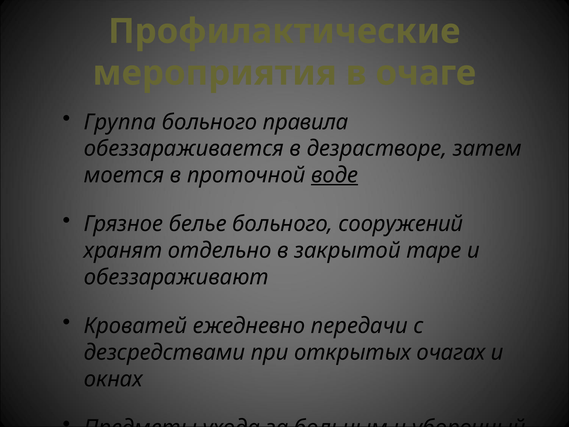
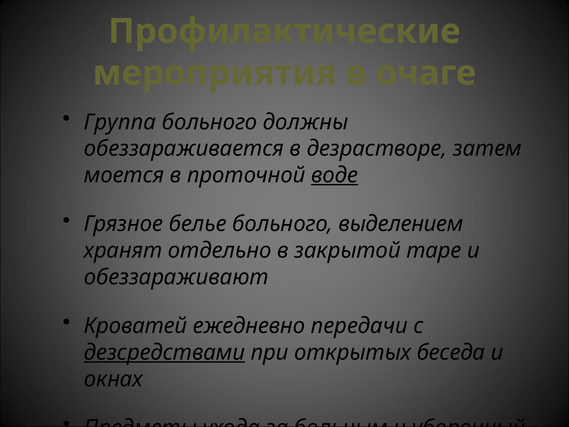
правила: правила -> должны (306, 122)
сооружений: сооружений -> выделением (401, 224)
дезсредствами underline: none -> present (164, 352)
очагах: очагах -> беседа (451, 352)
